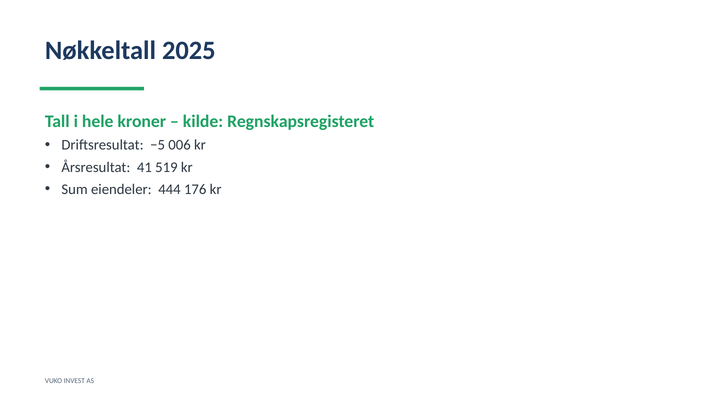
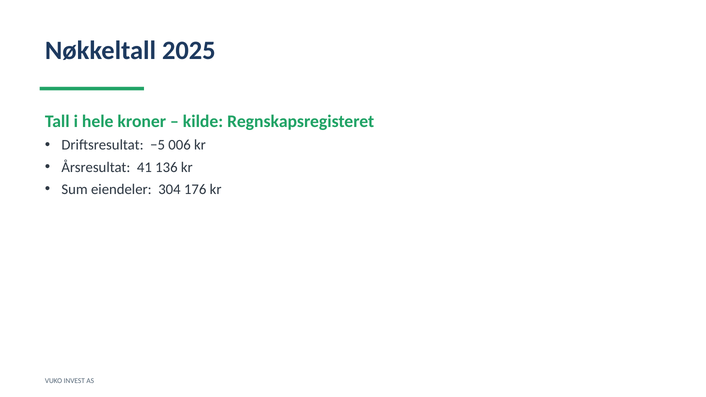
519: 519 -> 136 (166, 167)
444: 444 -> 304 (169, 189)
